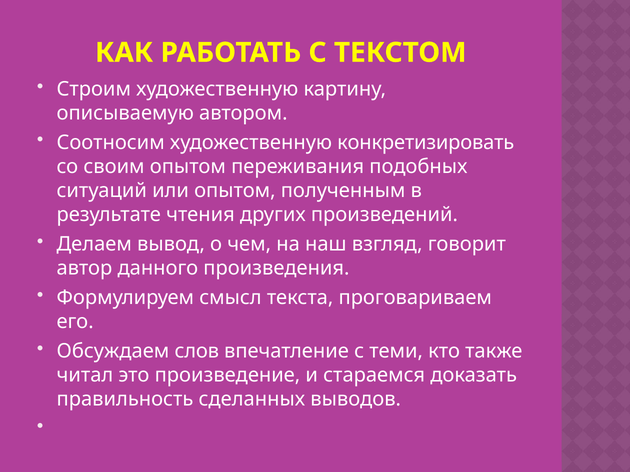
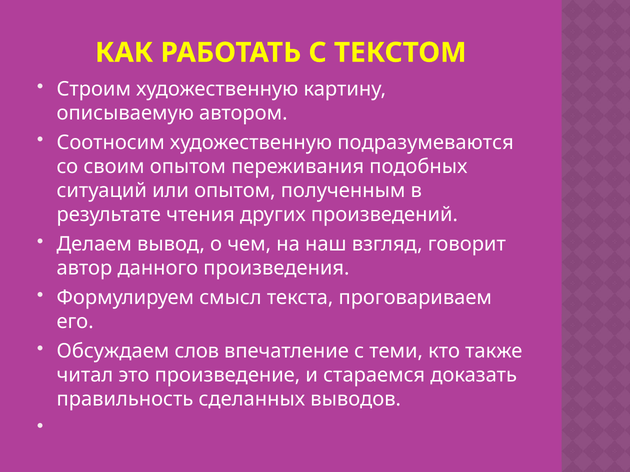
конкретизировать: конкретизировать -> подразумеваются (426, 143)
